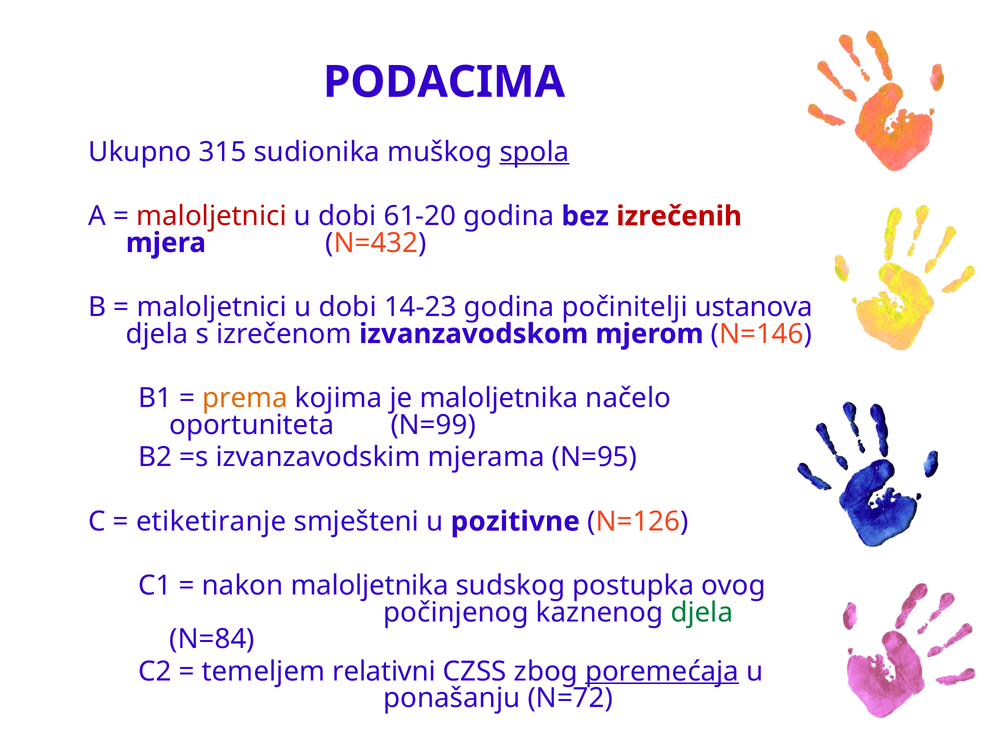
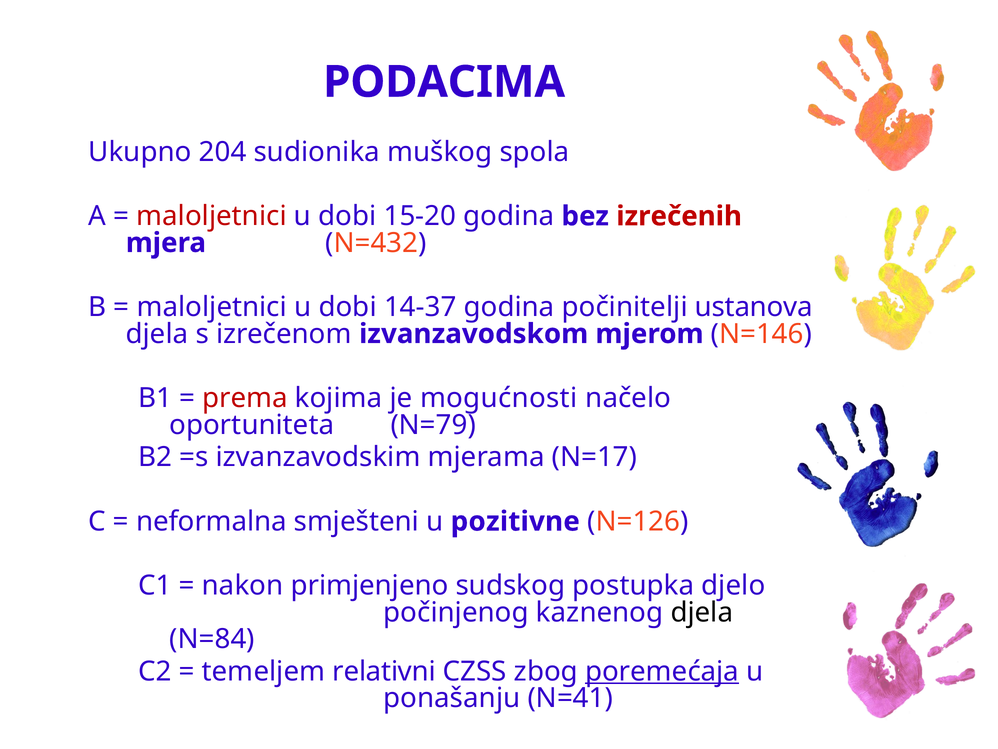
315: 315 -> 204 (223, 152)
spola underline: present -> none (534, 152)
61-20: 61-20 -> 15-20 (420, 216)
14-23: 14-23 -> 14-37 (420, 307)
prema colour: orange -> red (245, 398)
je maloljetnika: maloljetnika -> mogućnosti (499, 398)
N=99: N=99 -> N=79 (433, 425)
N=95: N=95 -> N=17 (595, 457)
etiketiranje: etiketiranje -> neformalna (211, 521)
nakon maloljetnika: maloljetnika -> primjenjeno (370, 585)
ovog: ovog -> djelo (733, 585)
djela colour: green -> black (702, 612)
N=72: N=72 -> N=41 (570, 698)
